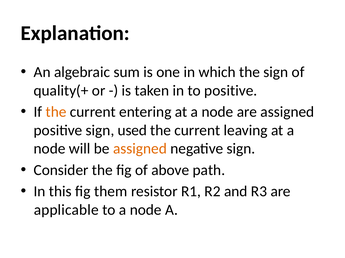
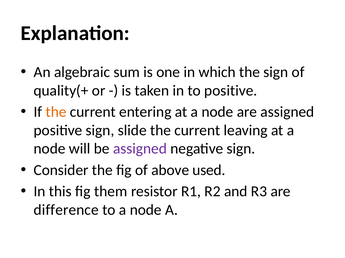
used: used -> slide (132, 131)
assigned colour: orange -> purple (140, 149)
path: path -> used (209, 171)
applicable: applicable -> difference (66, 210)
